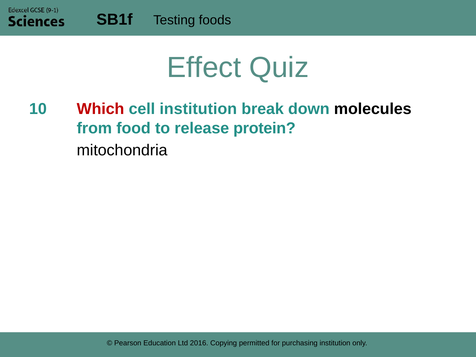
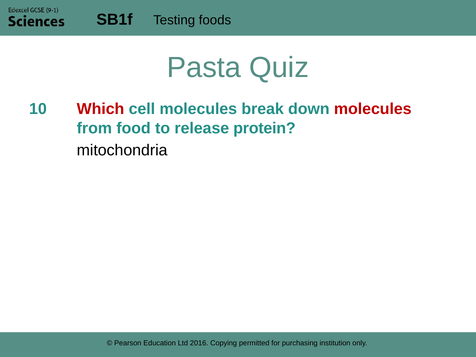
Effect: Effect -> Pasta (204, 68)
cell institution: institution -> molecules (198, 109)
molecules colour: black -> red (373, 109)
